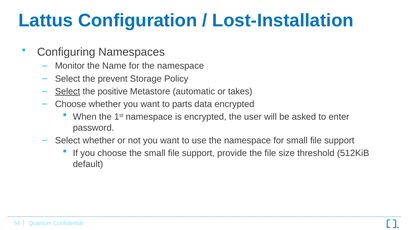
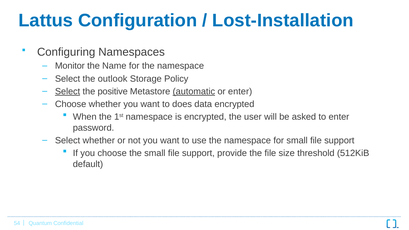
prevent: prevent -> outlook (113, 79)
automatic underline: none -> present (194, 91)
or takes: takes -> enter (240, 91)
parts: parts -> does (182, 104)
